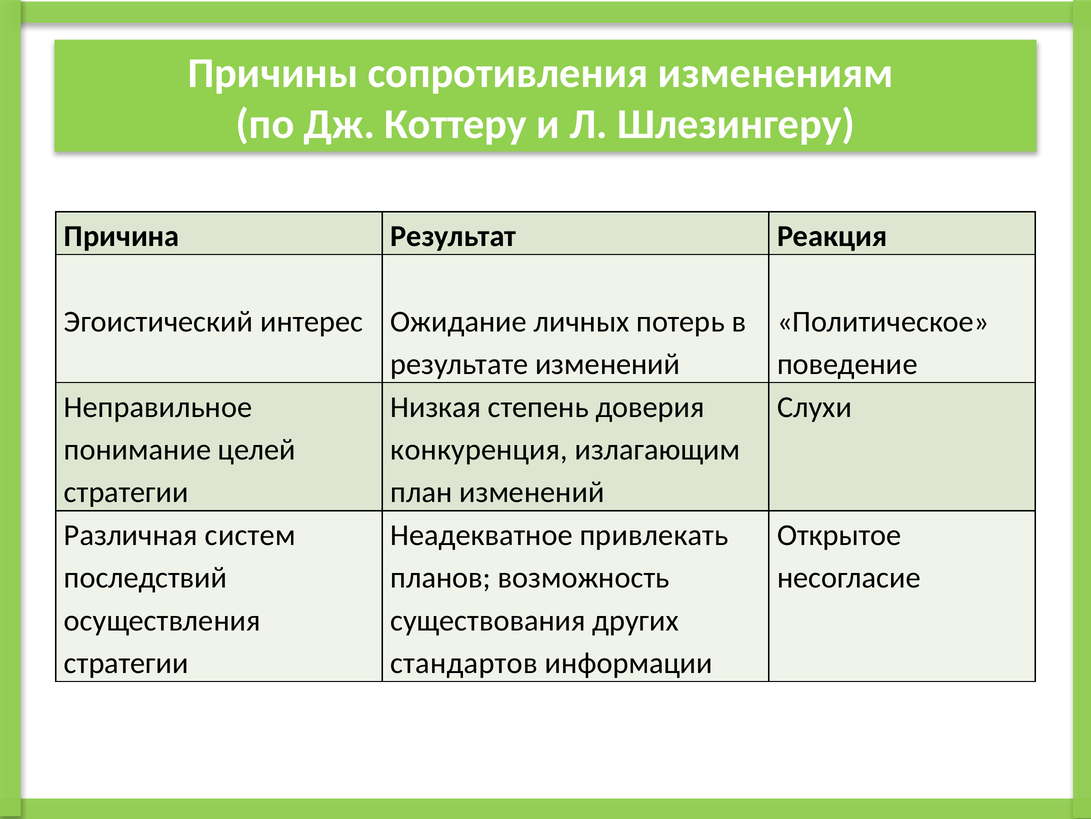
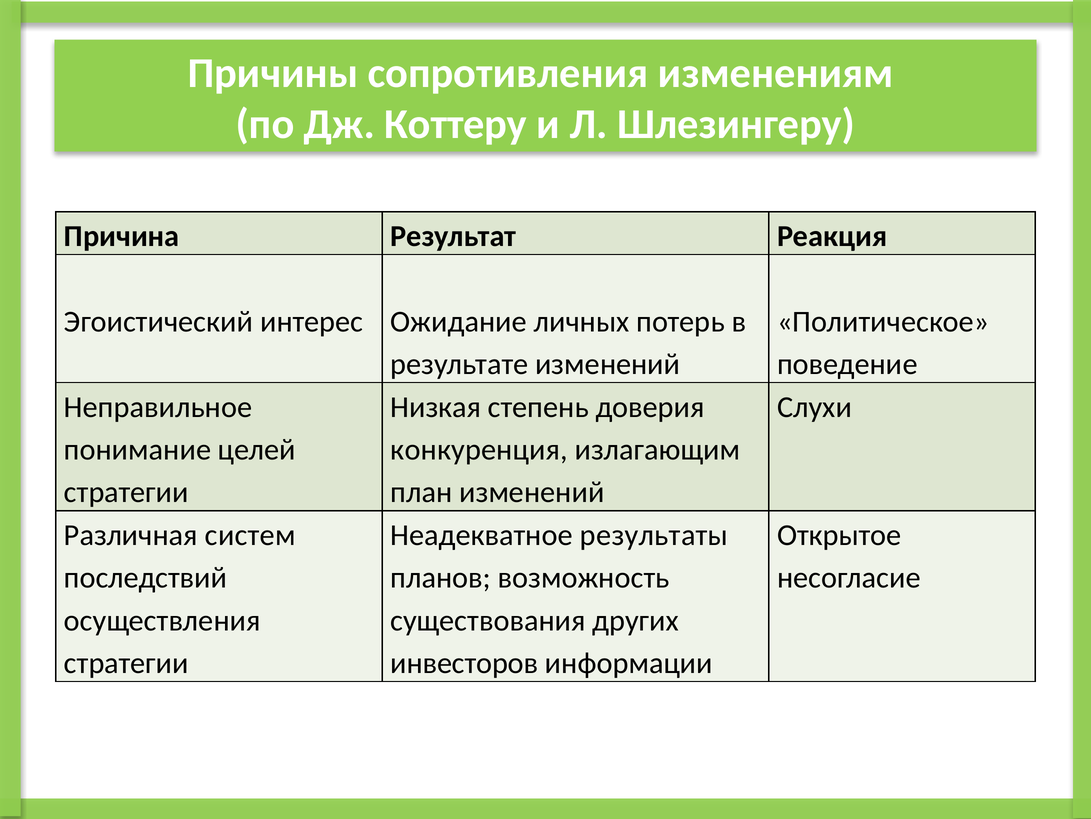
привлекать: привлекать -> результаты (654, 535)
стандартов: стандартов -> инвесторов (464, 663)
